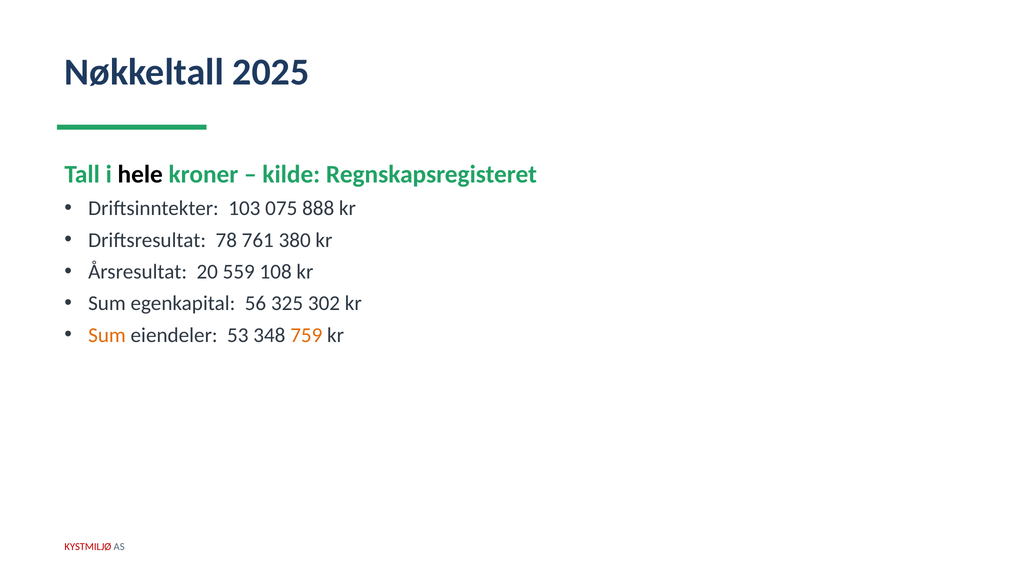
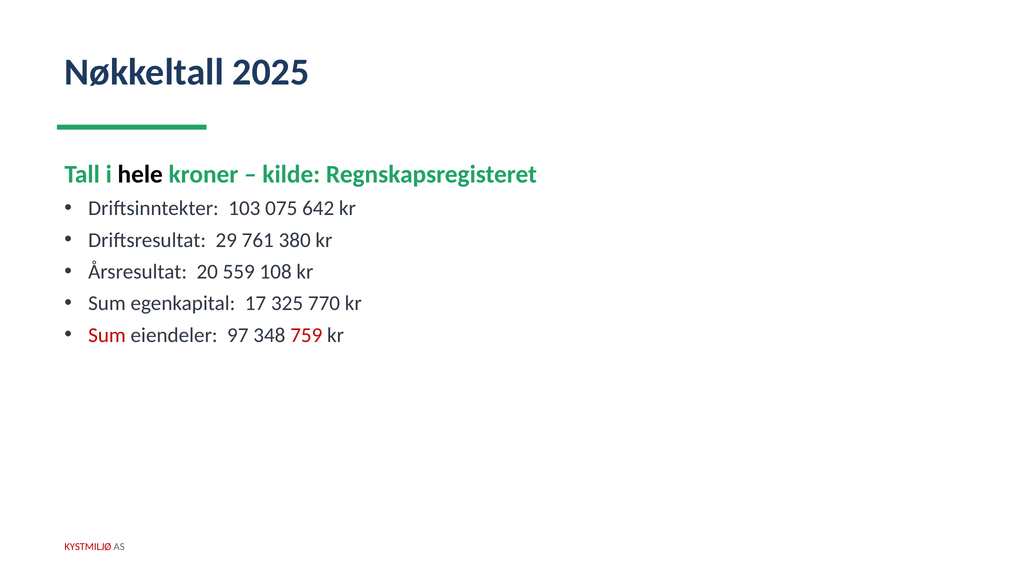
888: 888 -> 642 (318, 208)
78: 78 -> 29 (226, 240)
56: 56 -> 17 (256, 303)
302: 302 -> 770 (324, 303)
Sum colour: orange -> red (107, 335)
53: 53 -> 97 (238, 335)
759 colour: orange -> red (306, 335)
